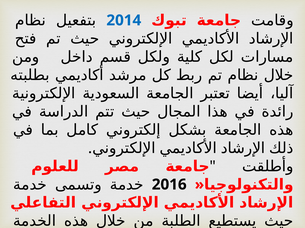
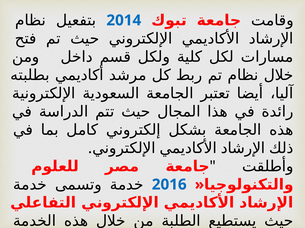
2016 colour: black -> blue (169, 185)
